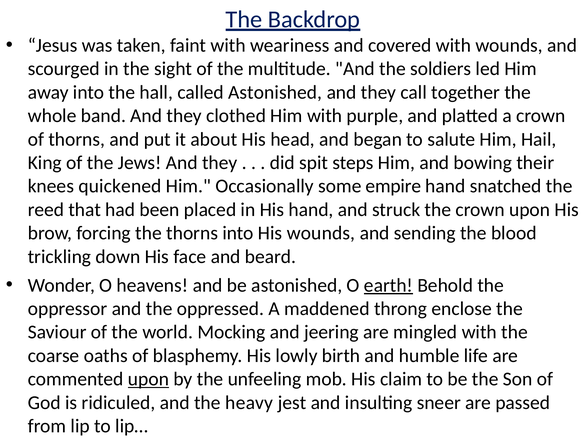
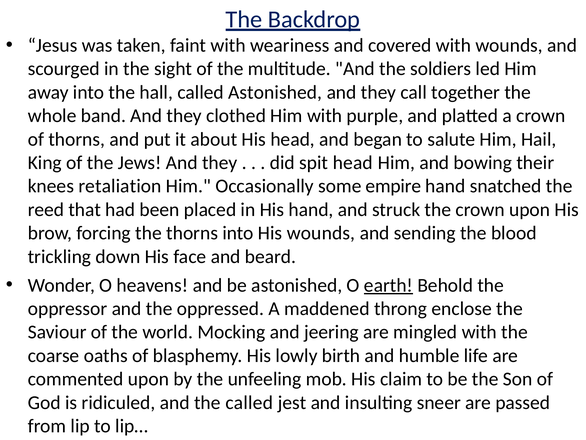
spit steps: steps -> head (353, 163)
quickened: quickened -> retaliation (120, 186)
upon underline: present -> none (148, 379)
the heavy: heavy -> called (249, 402)
